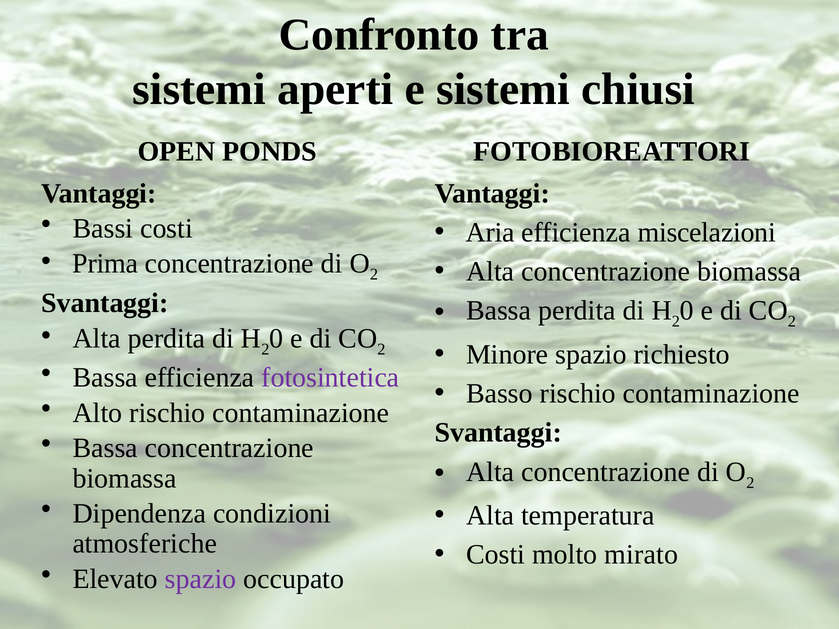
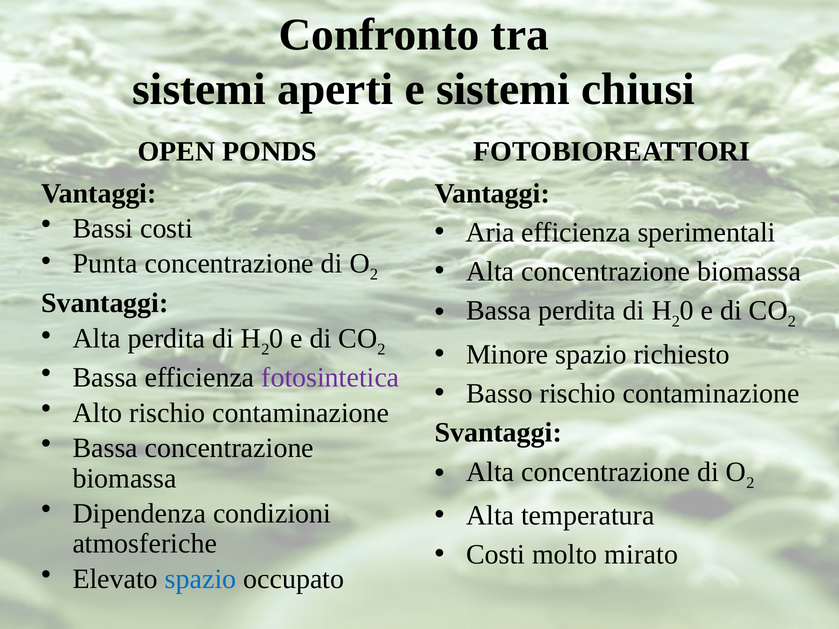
miscelazioni: miscelazioni -> sperimentali (707, 232)
Prima: Prima -> Punta (105, 264)
spazio colour: purple -> blue (201, 579)
